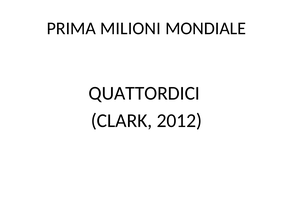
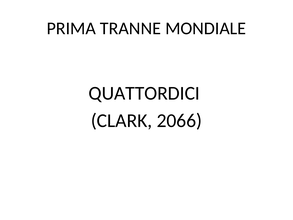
MILIONI: MILIONI -> TRANNE (130, 28)
2012: 2012 -> 2066 (179, 121)
